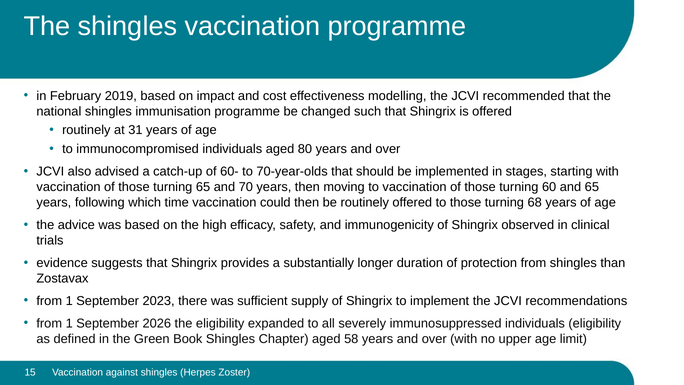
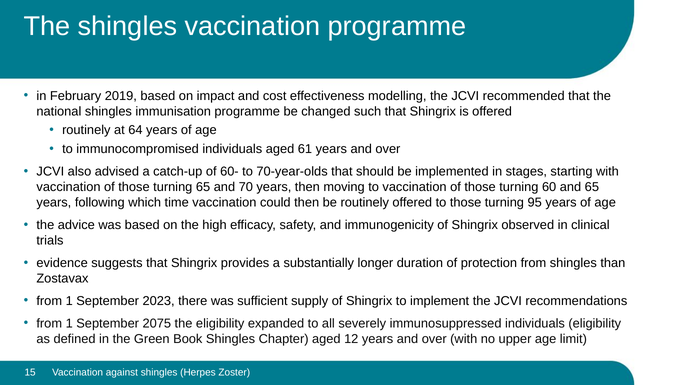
31: 31 -> 64 (135, 130)
80: 80 -> 61 (305, 149)
68: 68 -> 95 (535, 202)
2026: 2026 -> 2075 (157, 323)
58: 58 -> 12 (351, 339)
